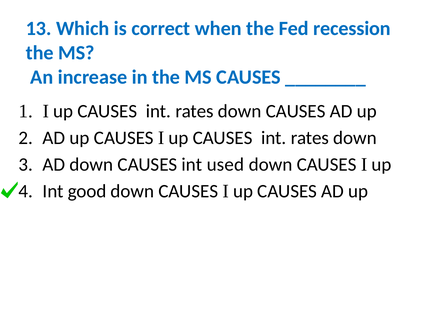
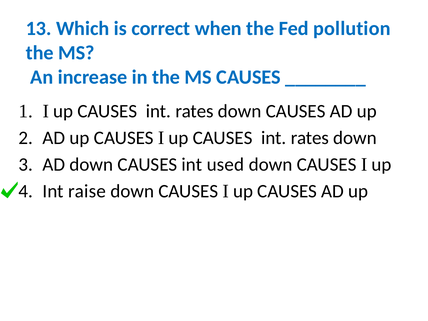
recession: recession -> pollution (352, 29)
good: good -> raise (87, 191)
